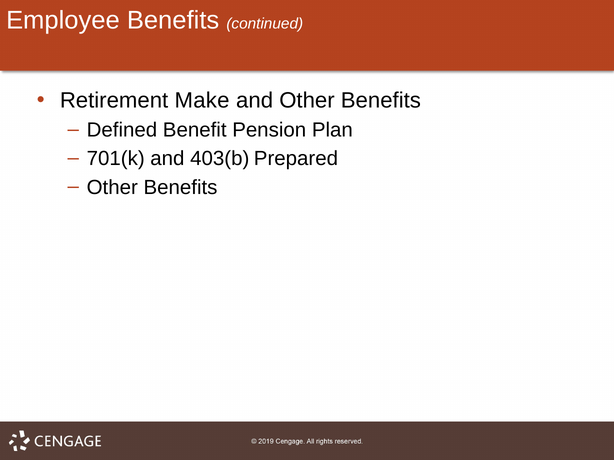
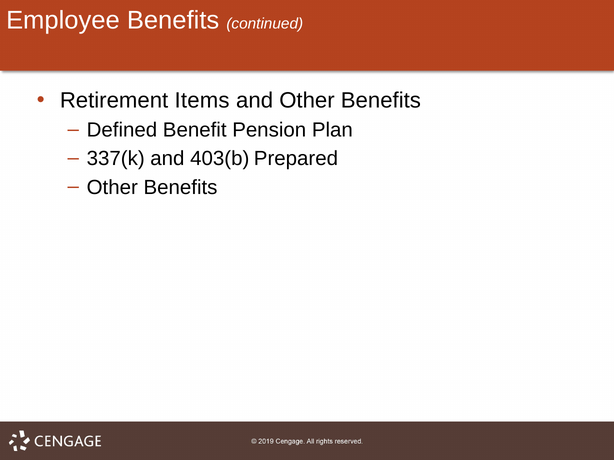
Make: Make -> Items (202, 101)
701(k: 701(k -> 337(k (116, 159)
